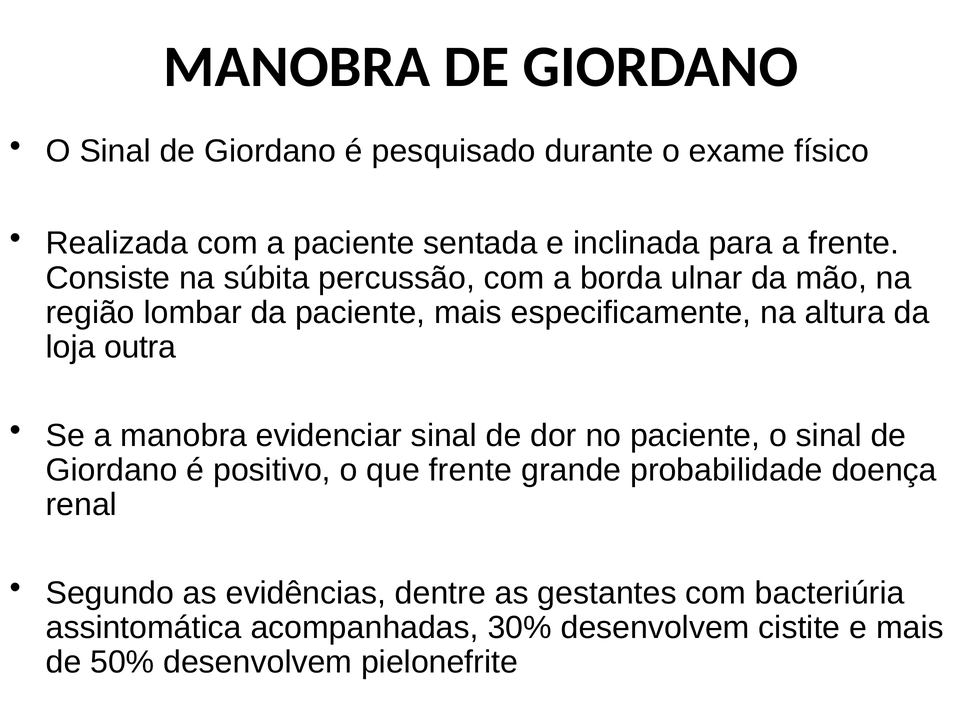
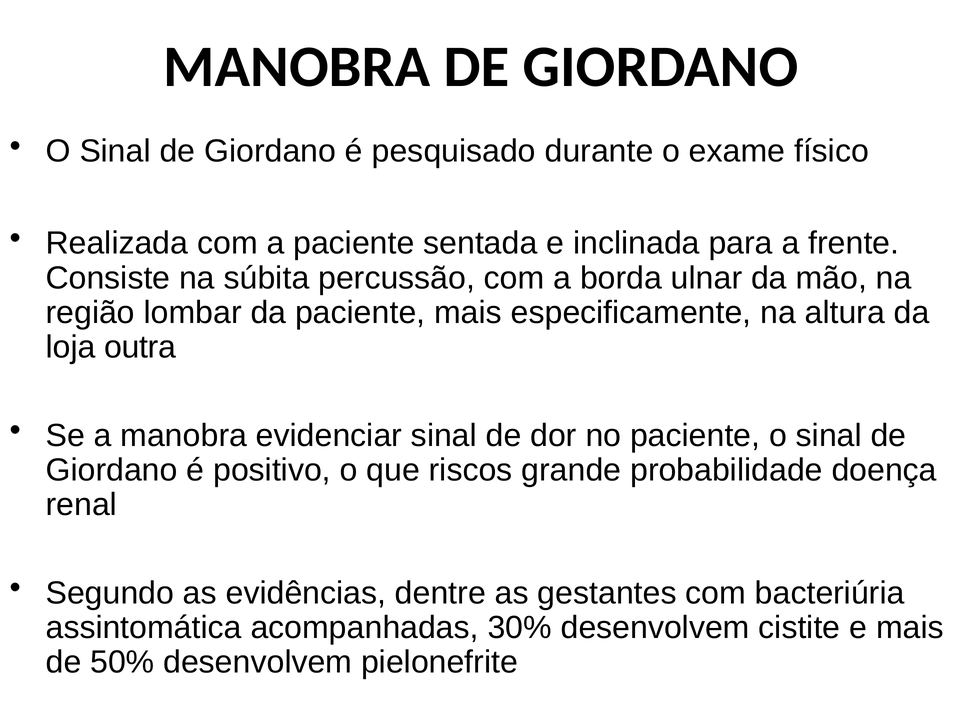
que frente: frente -> riscos (471, 470)
